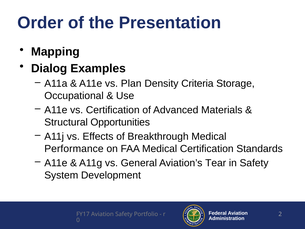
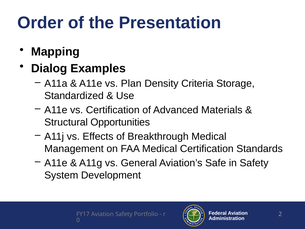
Occupational: Occupational -> Standardized (74, 96)
Performance: Performance -> Management (74, 149)
Tear: Tear -> Safe (216, 163)
